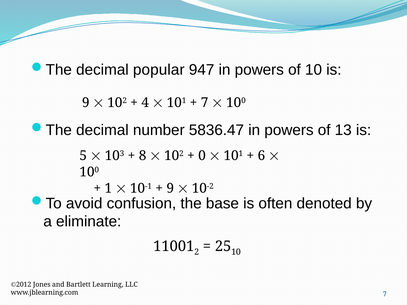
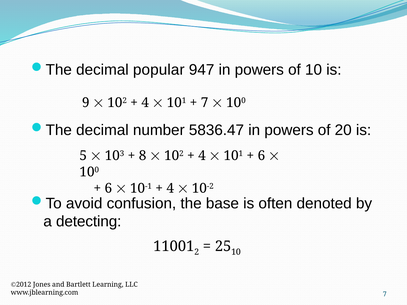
13: 13 -> 20 (343, 130)
0: 0 -> 4 (202, 156)
1: 1 -> 6 (108, 189)
9: 9 -> 4 (170, 189)
eliminate: eliminate -> detecting (89, 222)
